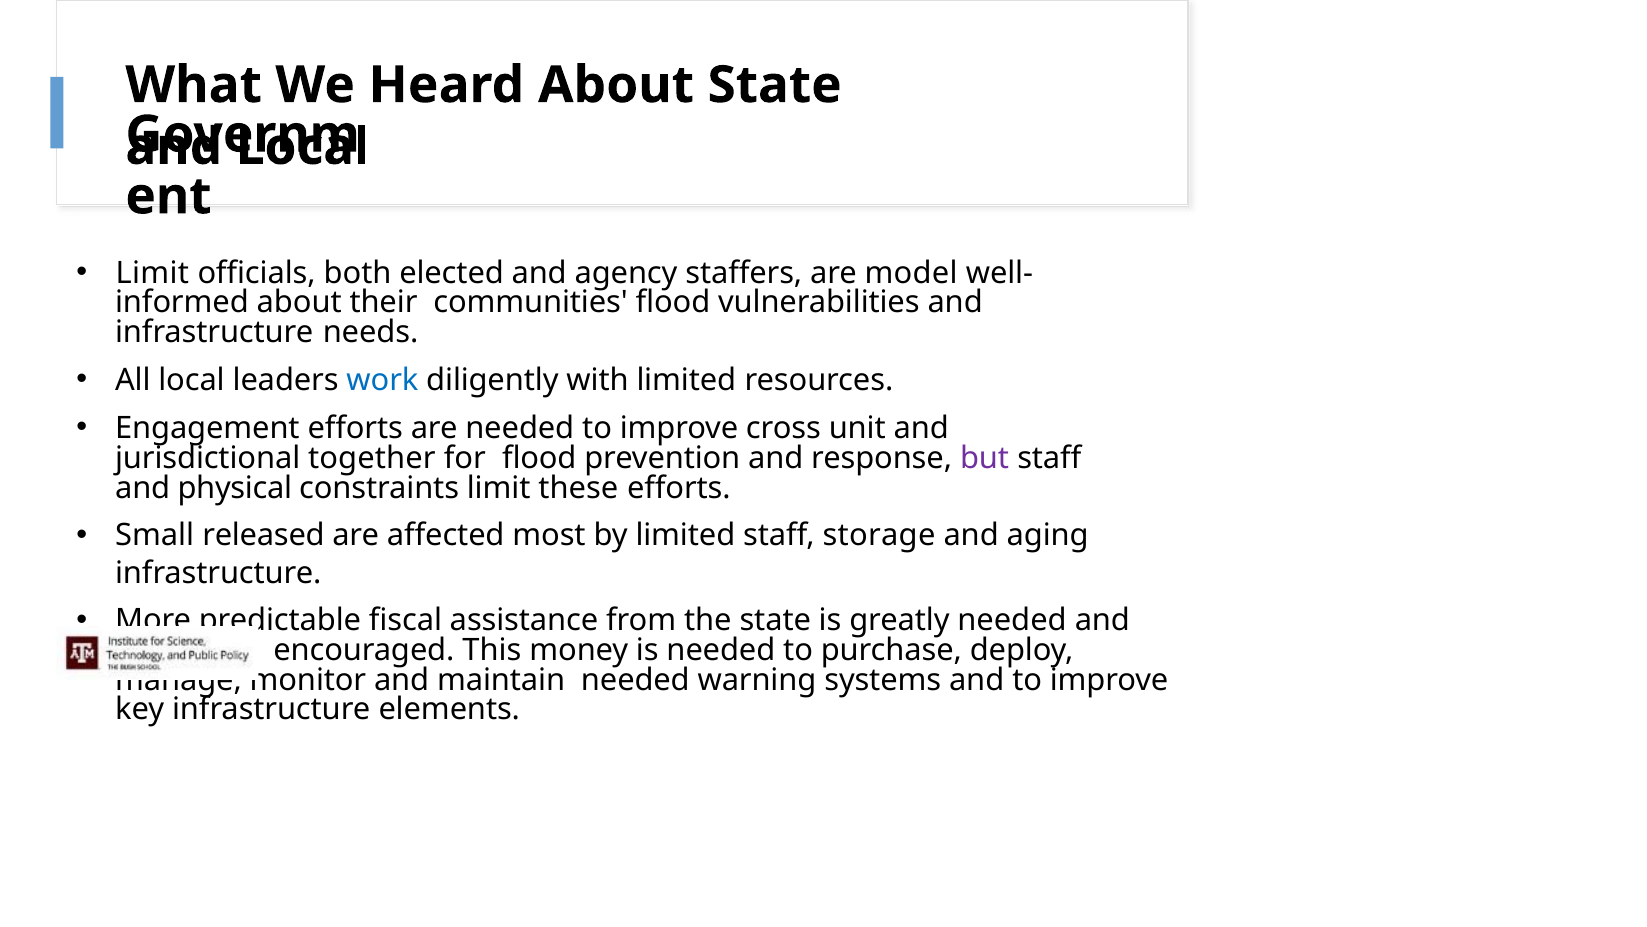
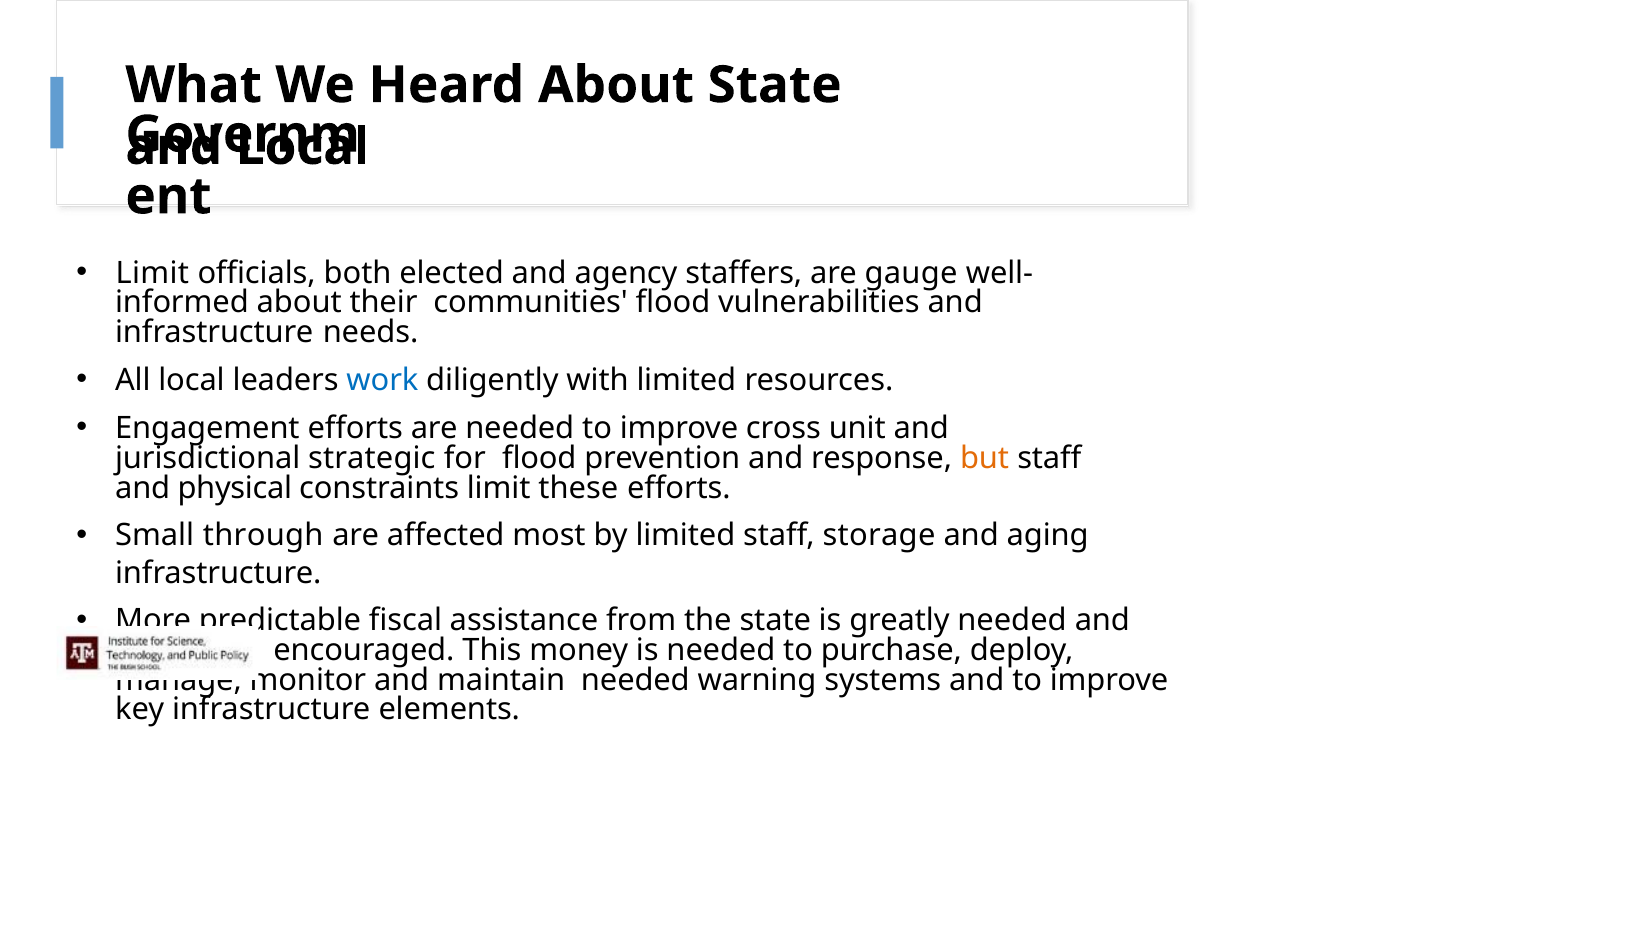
model: model -> gauge (911, 273)
together: together -> strategic (372, 458)
but colour: purple -> orange (985, 458)
released: released -> through (263, 535)
